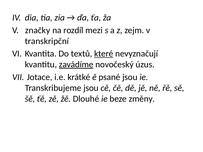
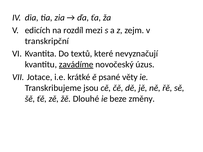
značky: značky -> edicích (38, 30)
které underline: present -> none (104, 54)
psané jsou: jsou -> věty (130, 77)
